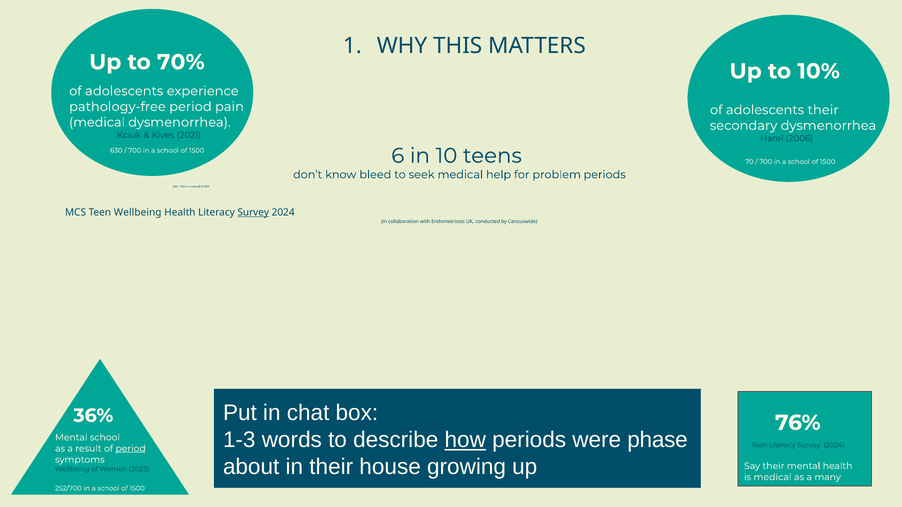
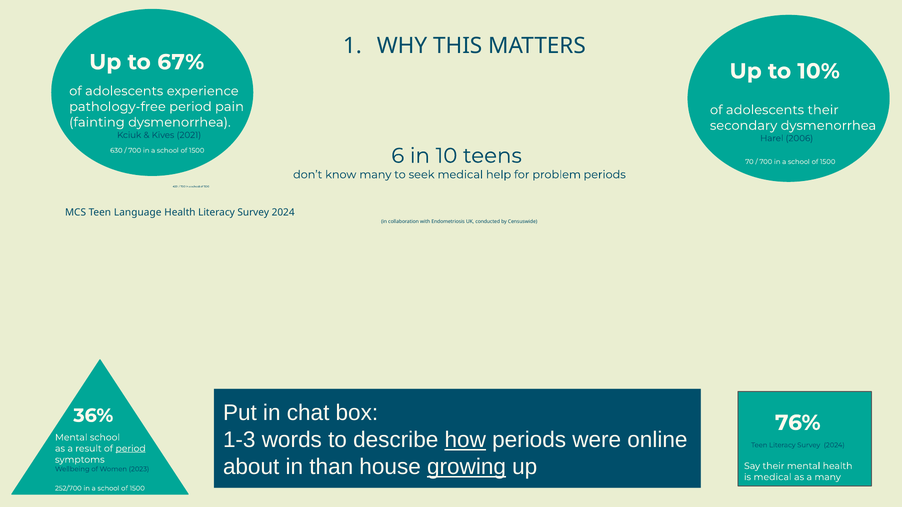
70%: 70% -> 67% (181, 62)
medical: medical -> fainting (97, 122)
know bleed: bleed -> many (375, 175)
Teen Wellbeing: Wellbeing -> Language (138, 213)
Survey underline: present -> none (253, 213)
phase: phase -> online (657, 440)
in their: their -> than (331, 467)
growing underline: none -> present (467, 467)
